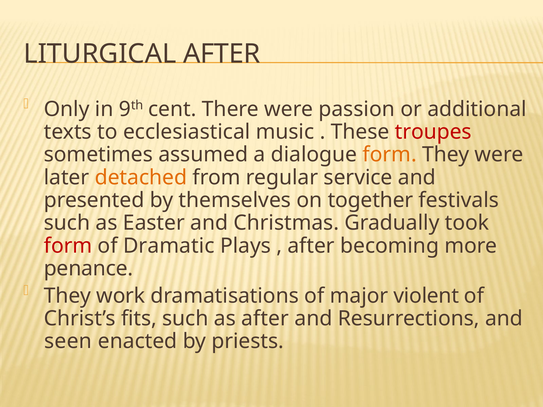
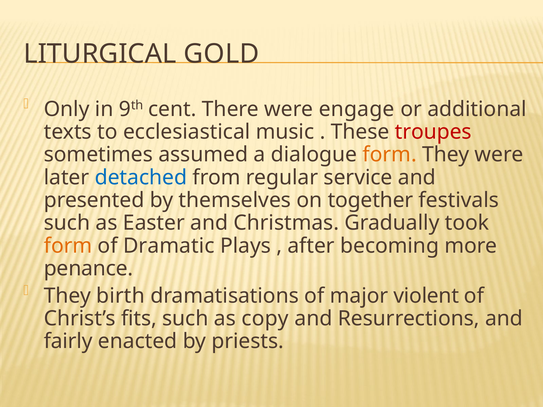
LITURGICAL AFTER: AFTER -> GOLD (221, 54)
passion: passion -> engage (357, 109)
detached colour: orange -> blue (141, 178)
form colour: red -> orange (68, 246)
work: work -> birth (120, 296)
as after: after -> copy (265, 319)
seen: seen -> fairly (68, 342)
